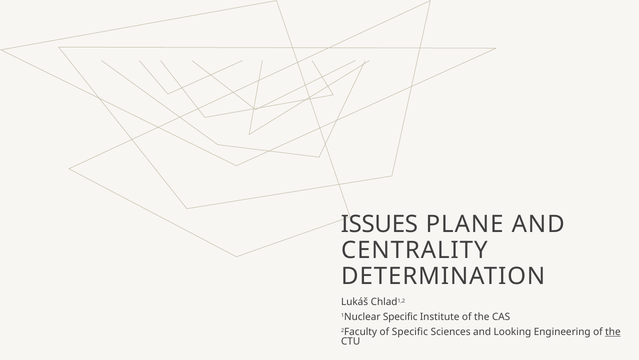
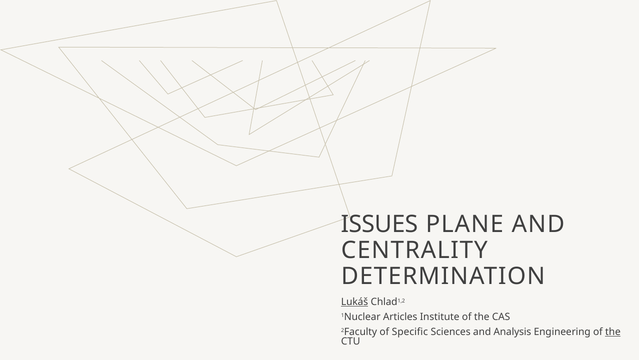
Lukáš underline: none -> present (355, 301)
1Nuclear Specific: Specific -> Articles (400, 316)
Looking: Looking -> Analysis (512, 331)
